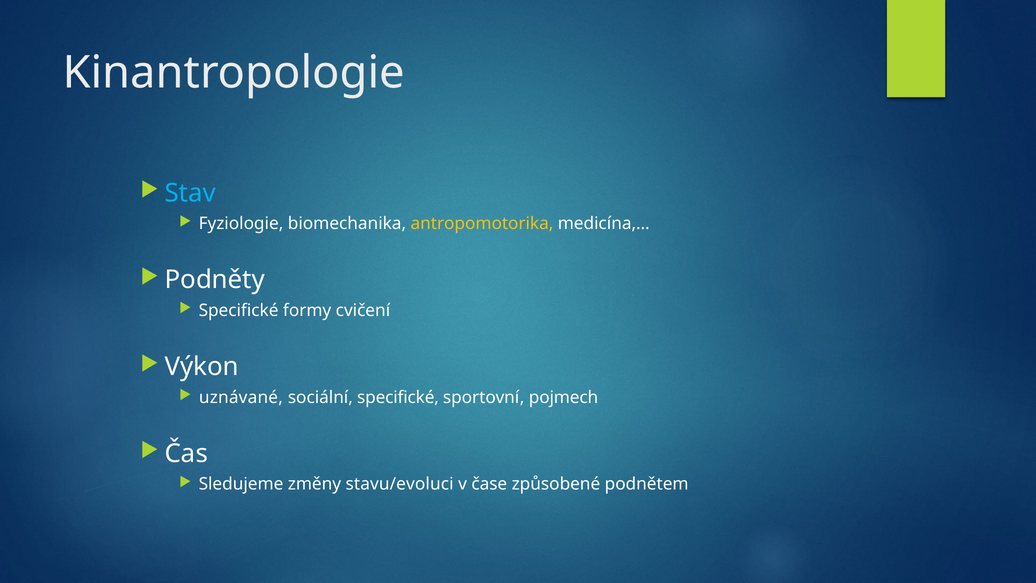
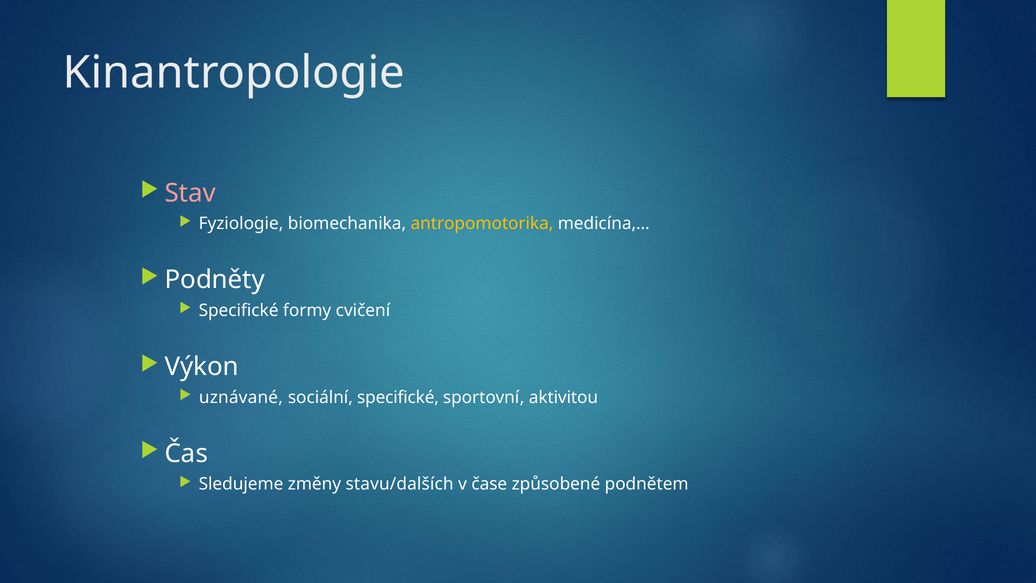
Stav colour: light blue -> pink (190, 193)
pojmech: pojmech -> aktivitou (563, 397)
stavu/evoluci: stavu/evoluci -> stavu/dalších (400, 484)
